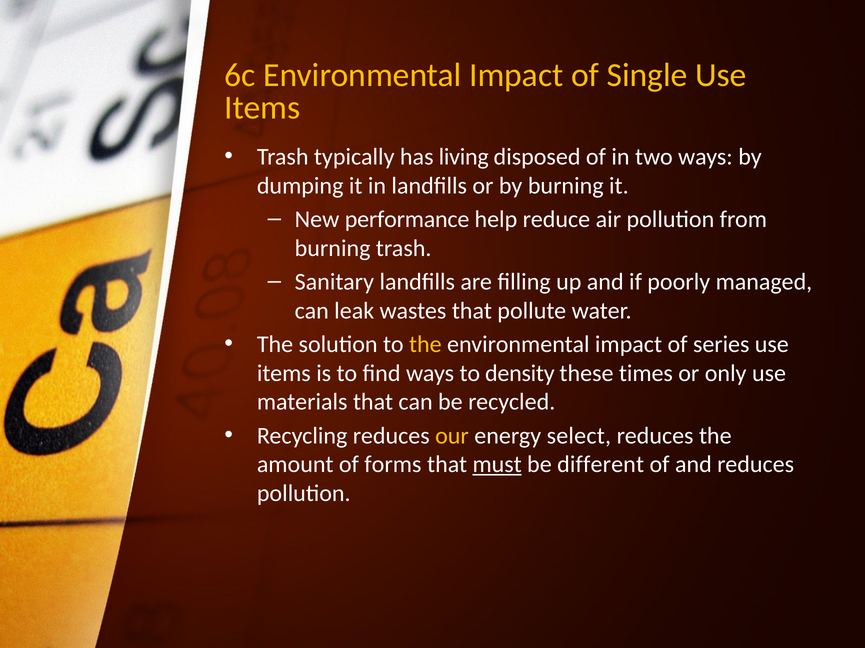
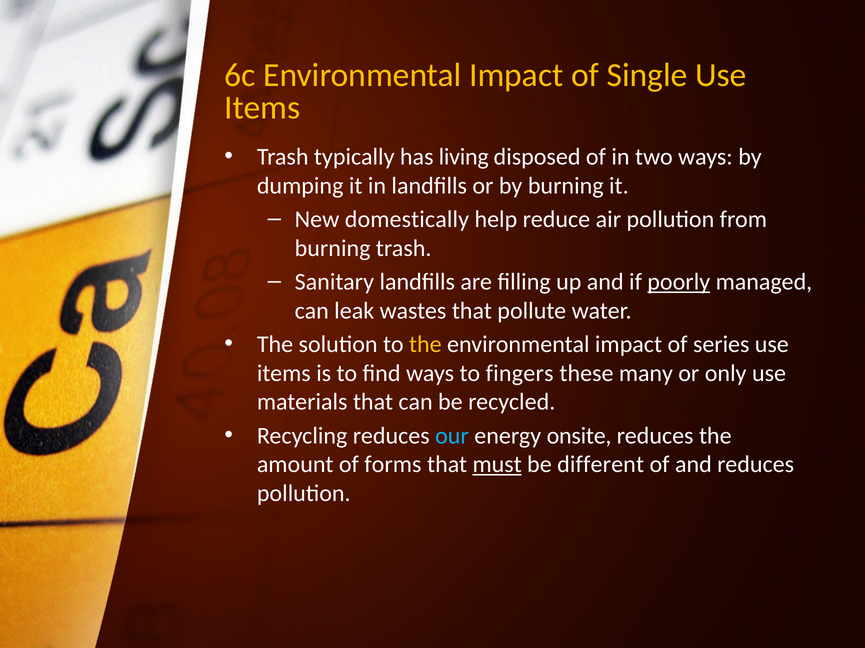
performance: performance -> domestically (407, 220)
poorly underline: none -> present (679, 282)
density: density -> fingers (520, 374)
times: times -> many (646, 374)
our colour: yellow -> light blue (452, 436)
select: select -> onsite (579, 436)
